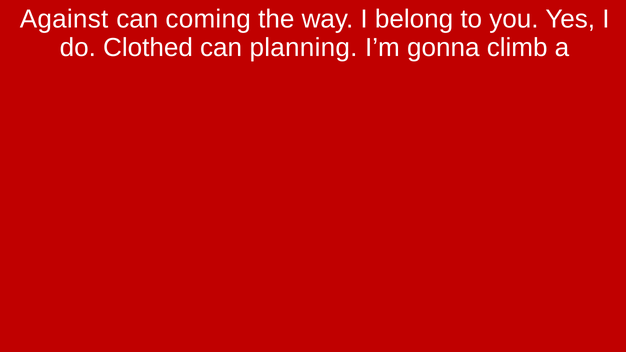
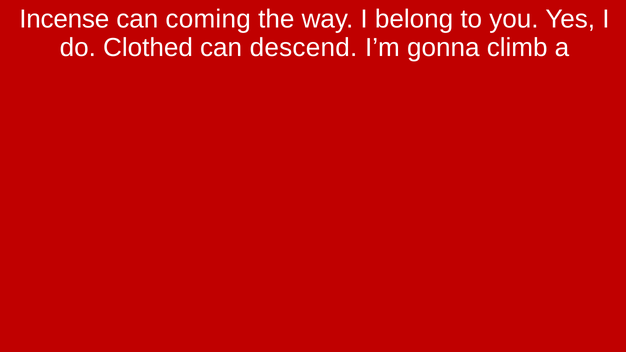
Against: Against -> Incense (64, 19)
planning: planning -> descend (303, 48)
